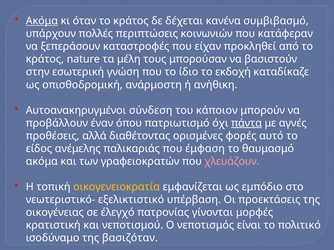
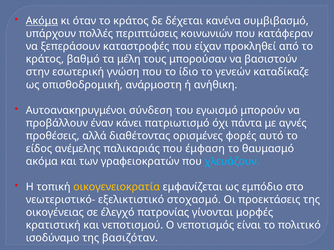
nature: nature -> βαθμό (83, 59)
εκδοχή: εκδοχή -> γενεών (233, 72)
κάποιον: κάποιον -> εγωισμό (217, 111)
όπου: όπου -> κάνει (129, 123)
πάντα underline: present -> none (247, 123)
χλευάζουν colour: pink -> light blue (232, 162)
υπέρβαση: υπέρβαση -> στοχασμό (194, 200)
